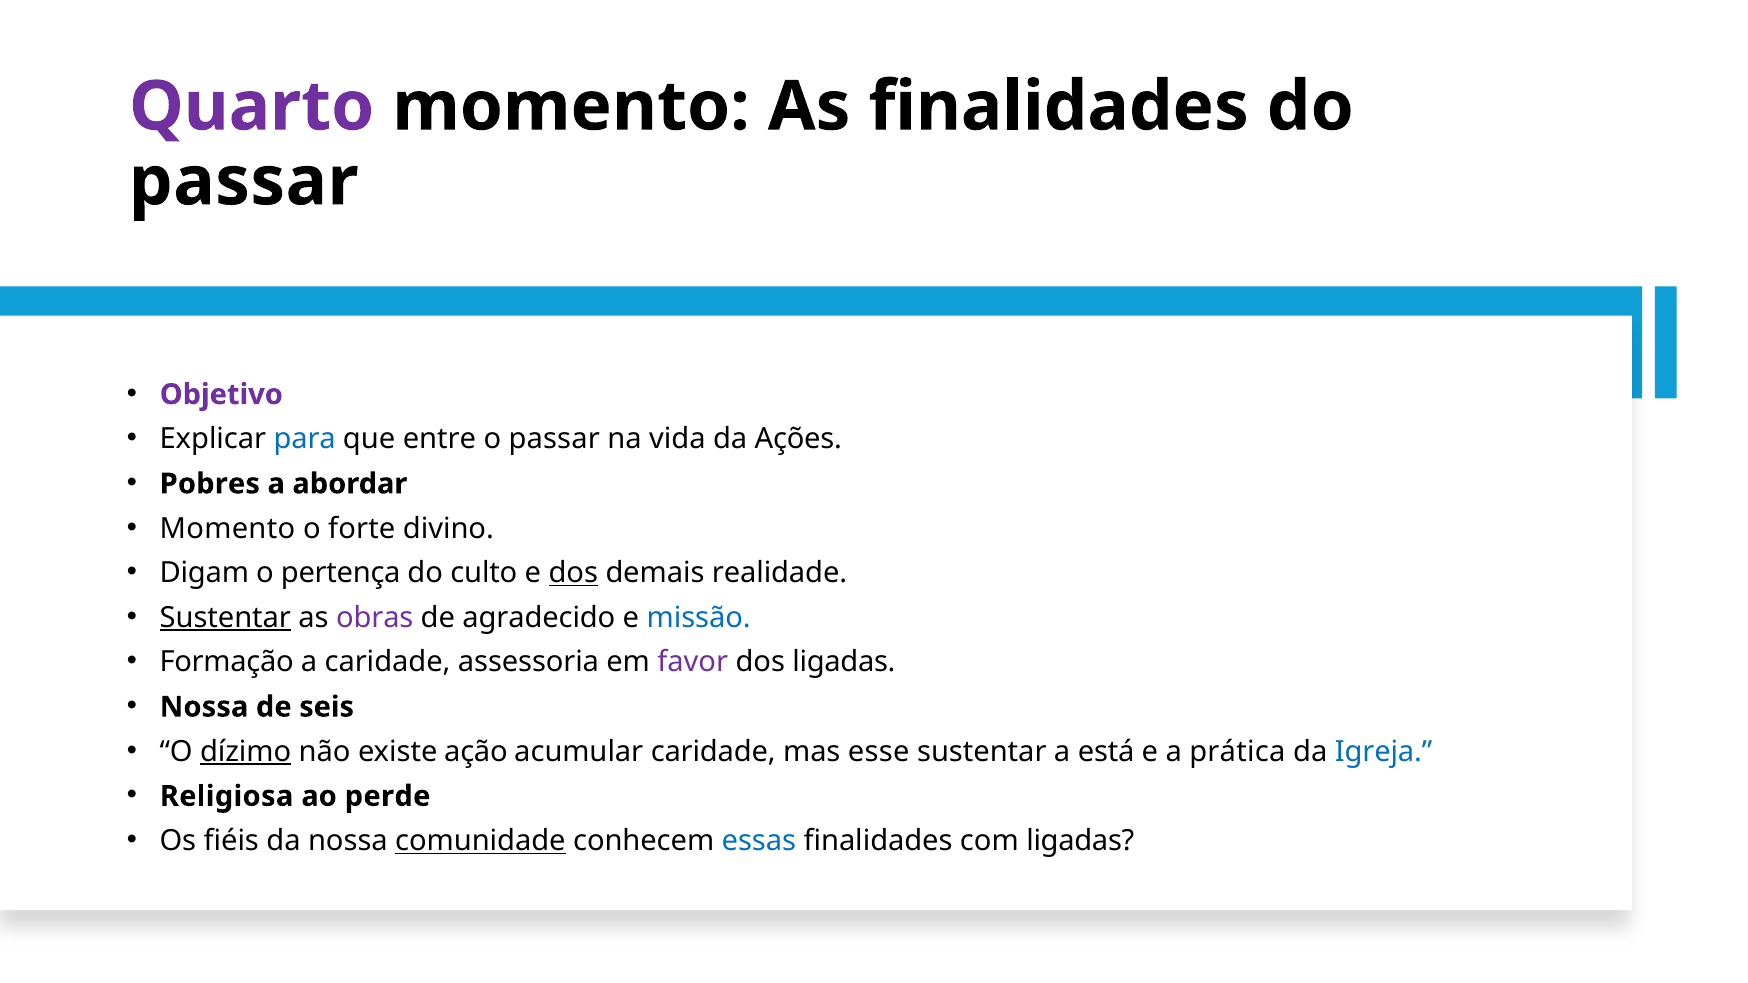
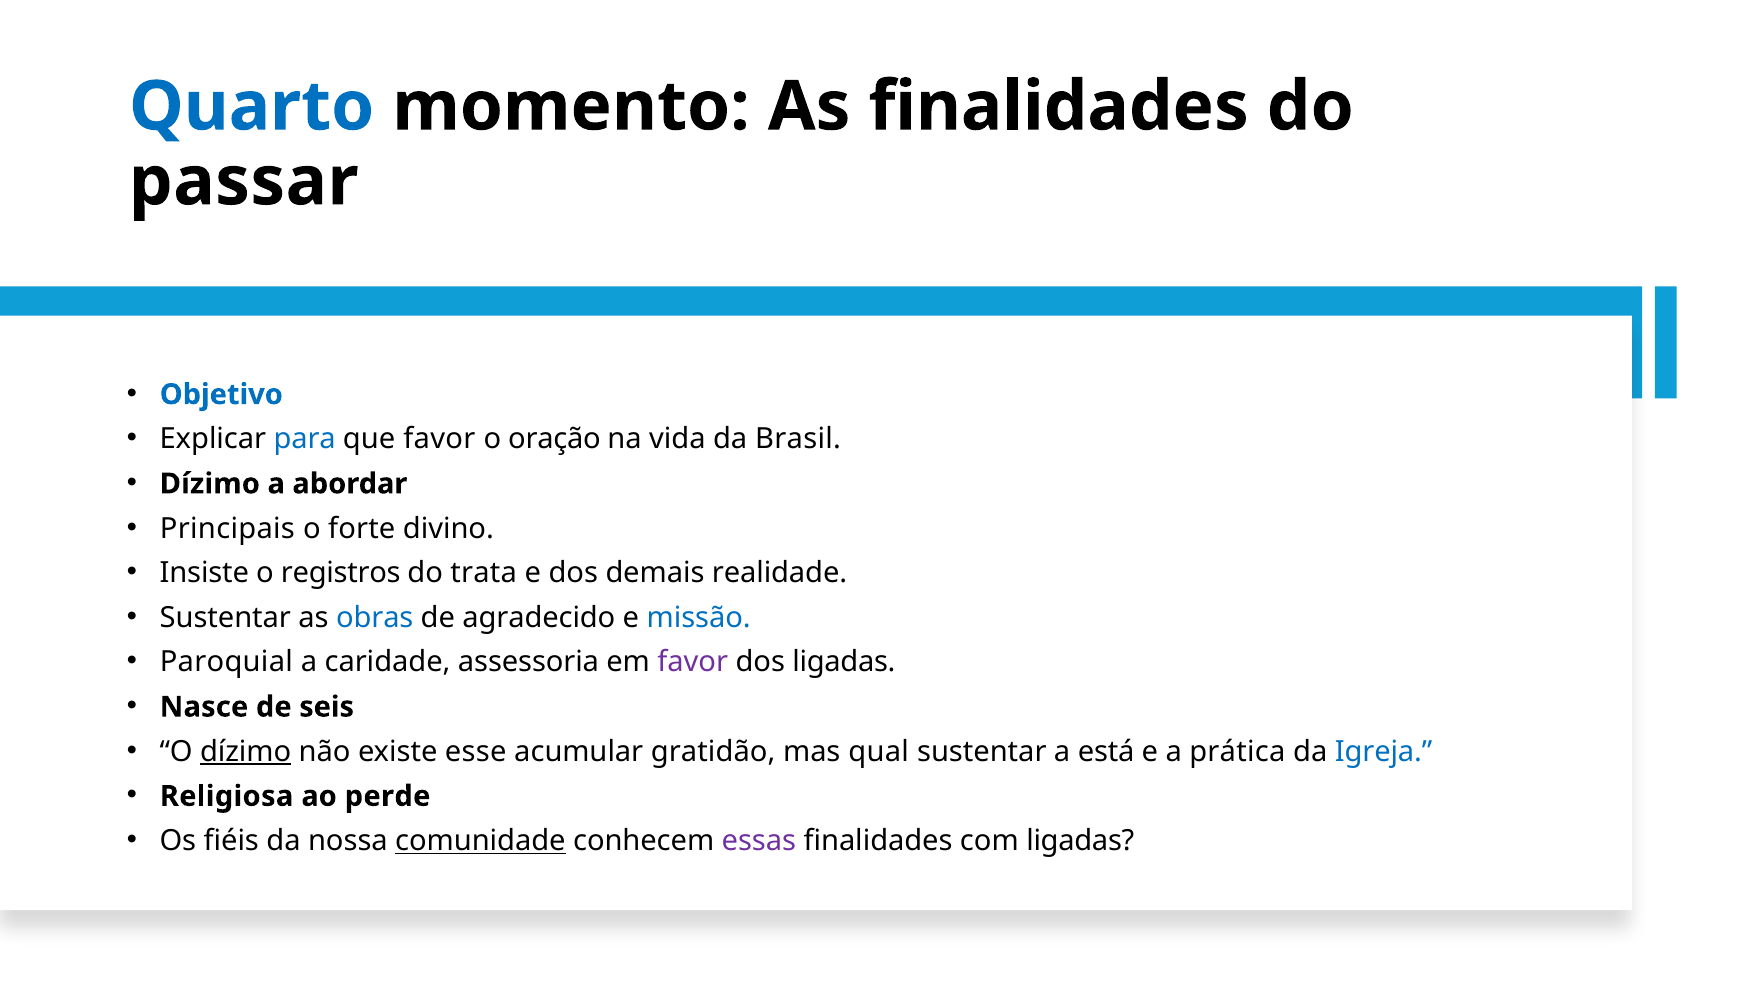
Quarto colour: purple -> blue (252, 107)
Objetivo colour: purple -> blue (221, 395)
que entre: entre -> favor (439, 439)
o passar: passar -> oração (554, 439)
Ações: Ações -> Brasil (798, 439)
Pobres: Pobres -> Dízimo (210, 484)
Momento: Momento -> Principais (227, 529)
Digam: Digam -> Insiste (204, 573)
pertença: pertença -> registros (341, 573)
culto: culto -> trata (484, 573)
dos underline: present -> none (573, 573)
Sustentar underline: present -> none (225, 618)
obras colour: purple -> blue (375, 618)
Formação: Formação -> Paroquial (226, 663)
Nossa: Nossa -> Nasce (204, 707)
ação: ação -> esse (476, 752)
acumular caridade: caridade -> gratidão (713, 752)
esse: esse -> qual (879, 752)
essas colour: blue -> purple (759, 841)
